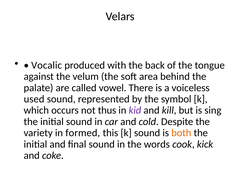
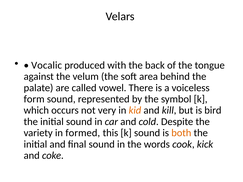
used: used -> form (34, 99)
thus: thus -> very (107, 110)
kid colour: purple -> orange (135, 110)
sing: sing -> bird (213, 110)
